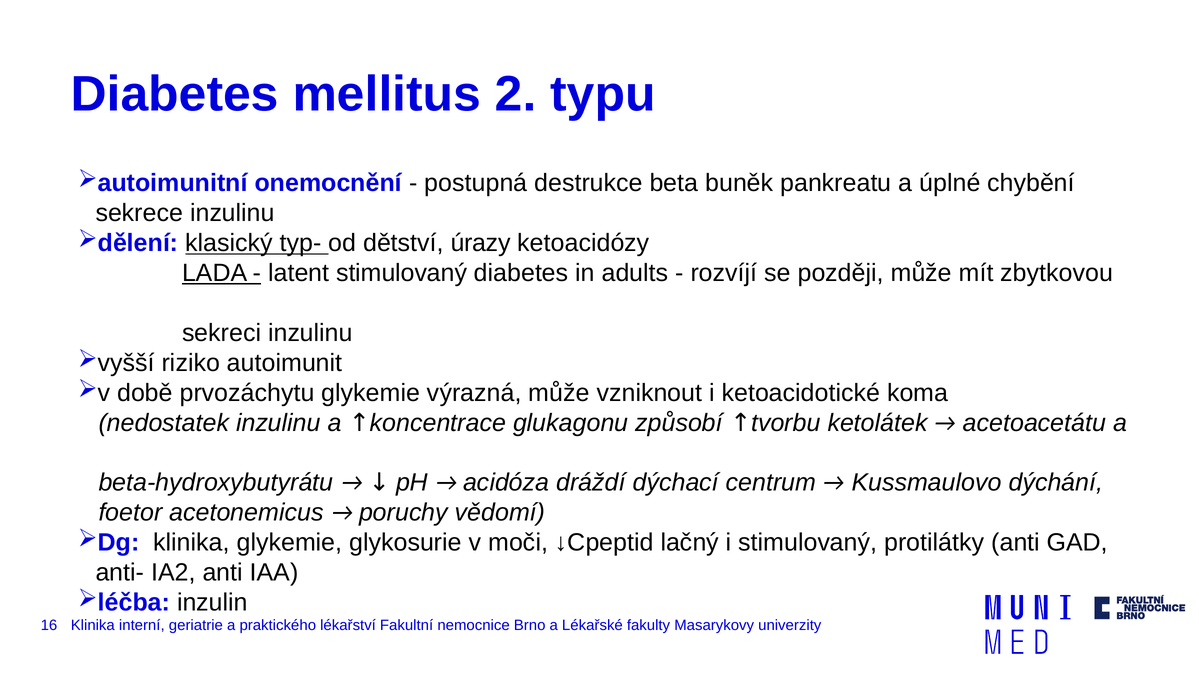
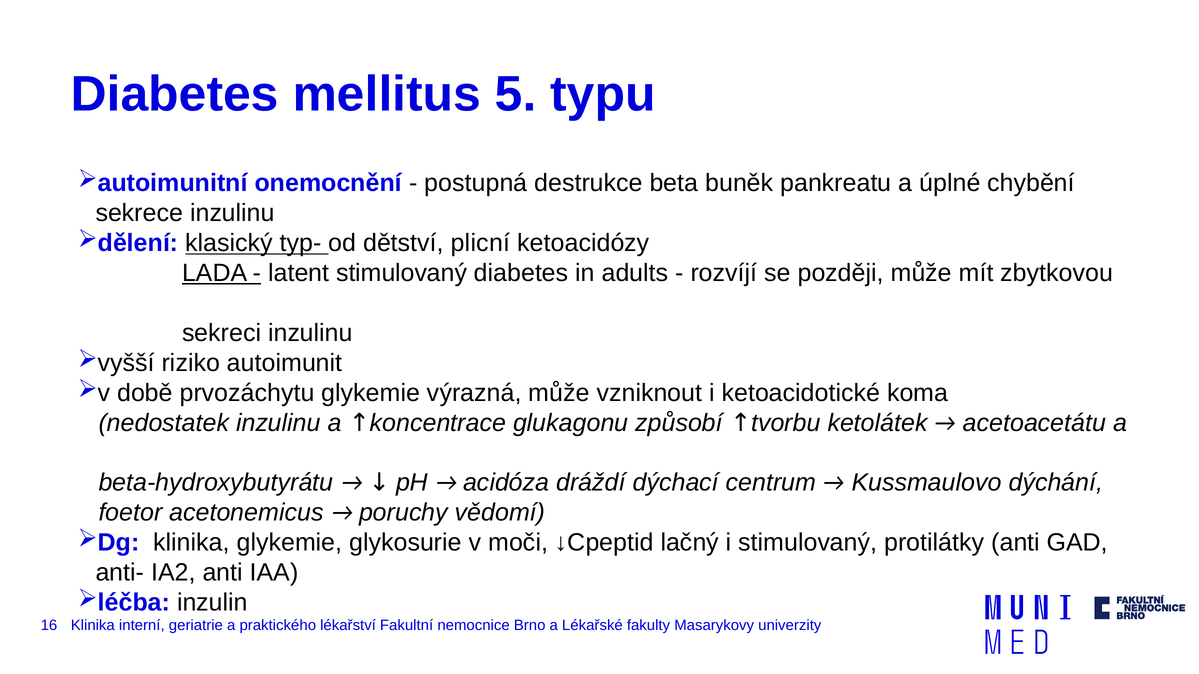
2: 2 -> 5 (516, 94)
úrazy: úrazy -> plicní (480, 243)
